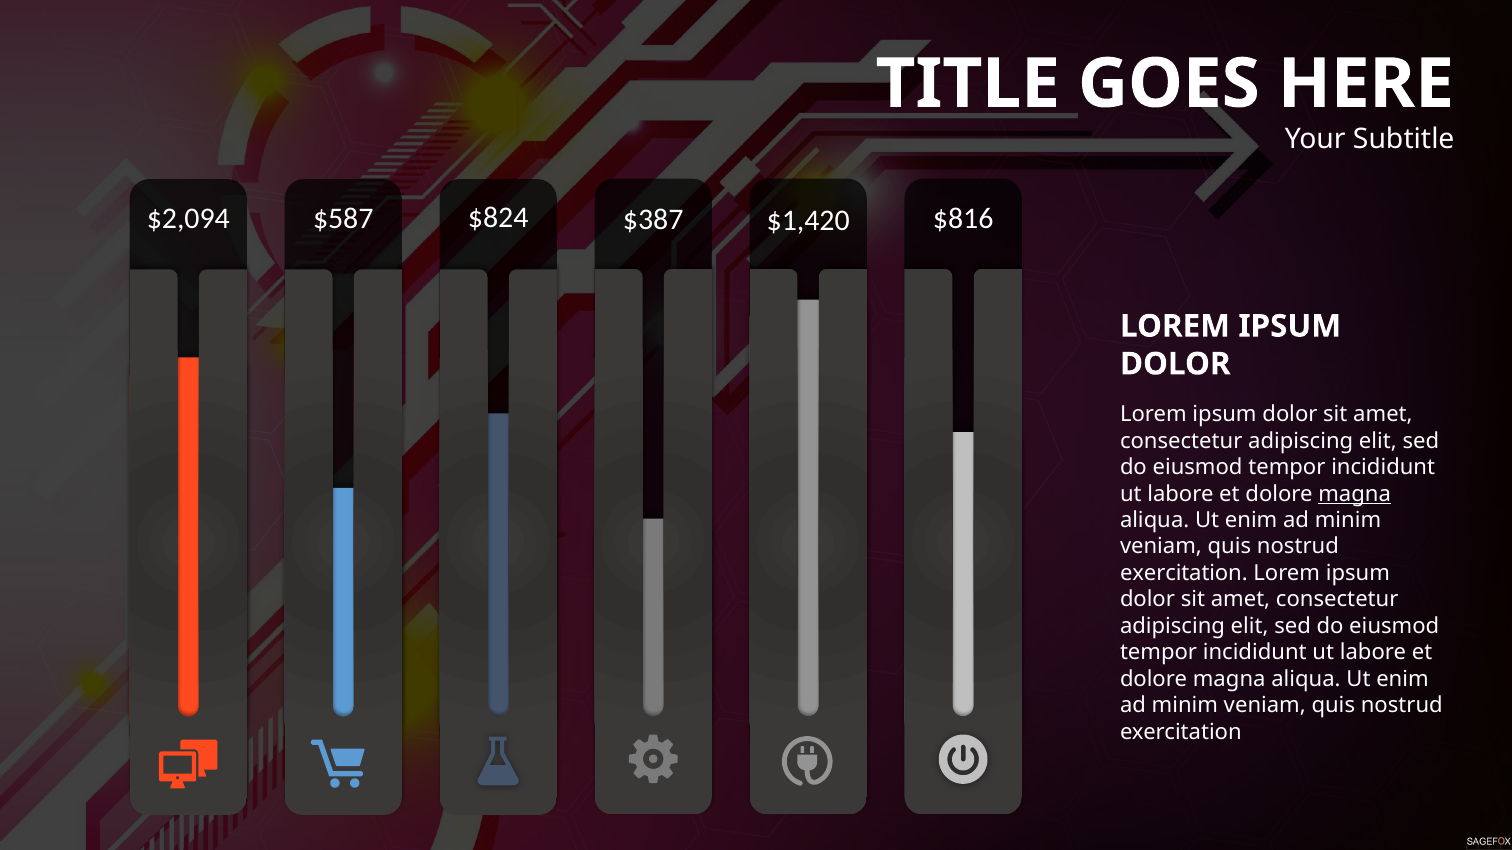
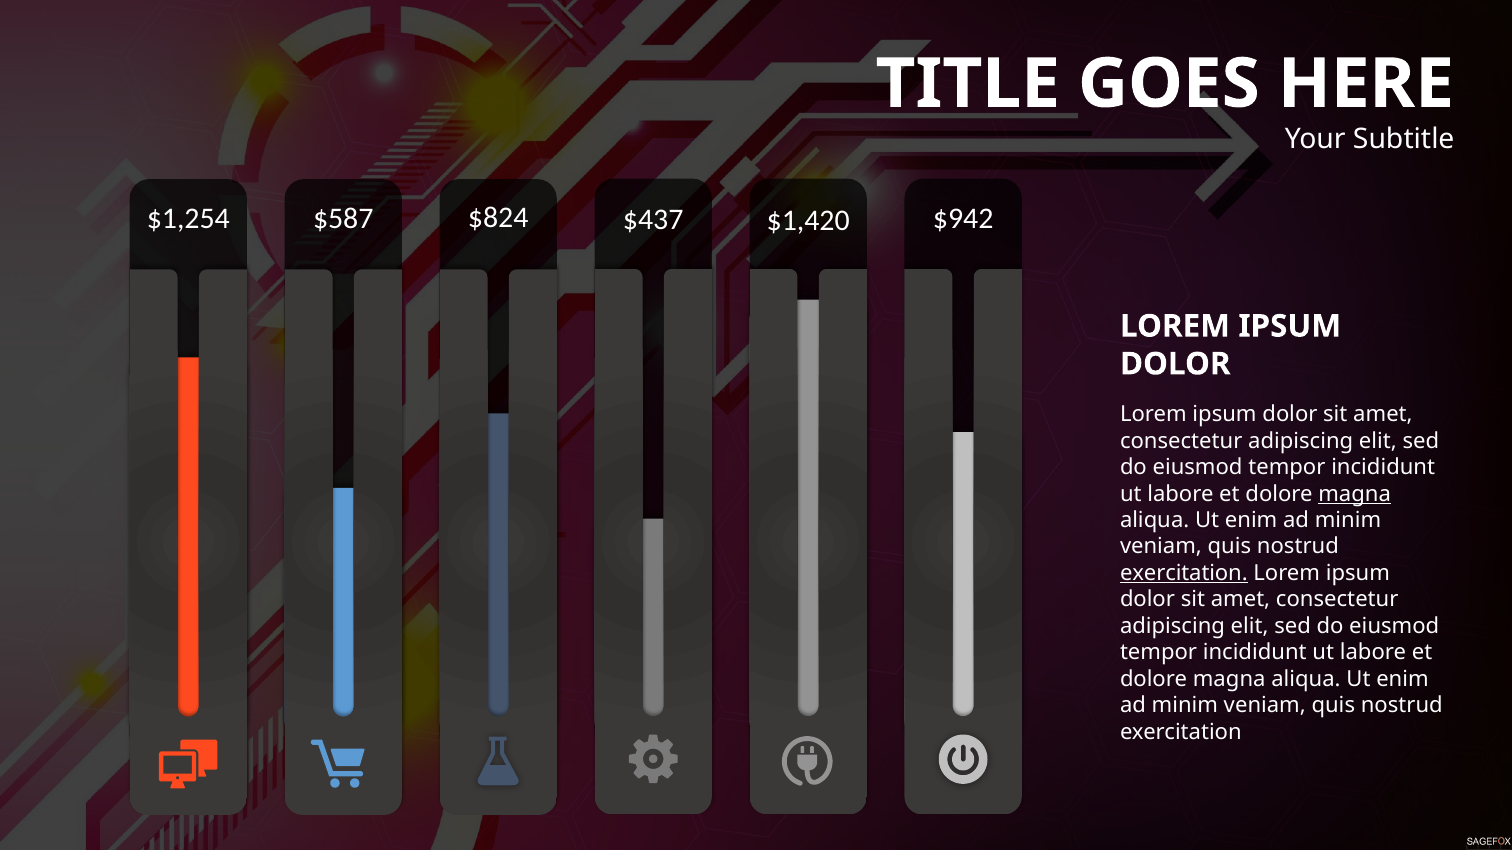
$2,094: $2,094 -> $1,254 (188, 219)
$387: $387 -> $437 (653, 219)
$816: $816 -> $942 (963, 219)
exercitation underline: none -> present (1184, 573)
